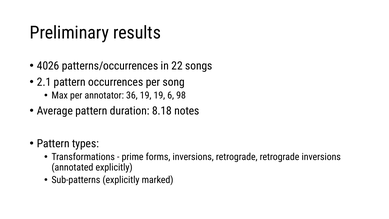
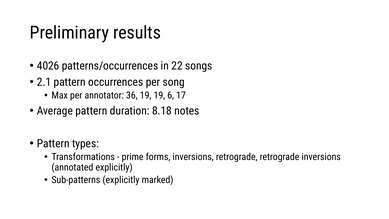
98: 98 -> 17 (181, 95)
